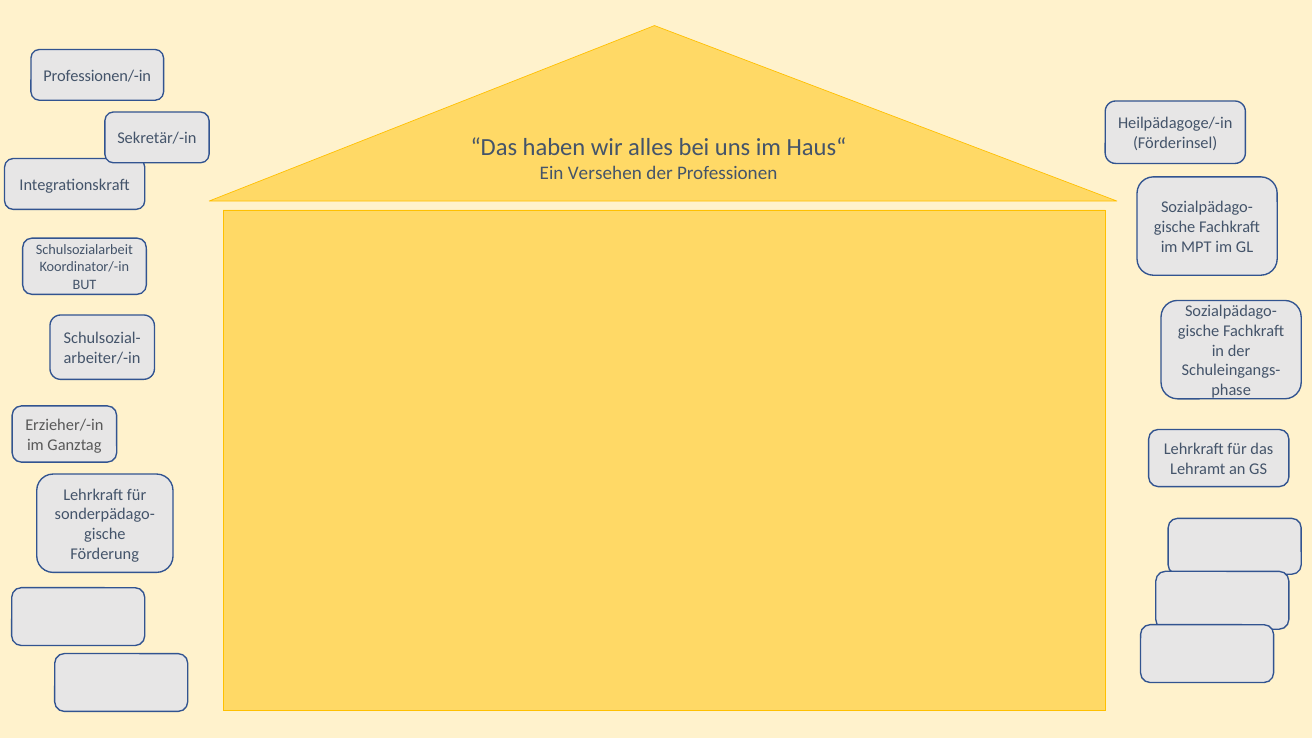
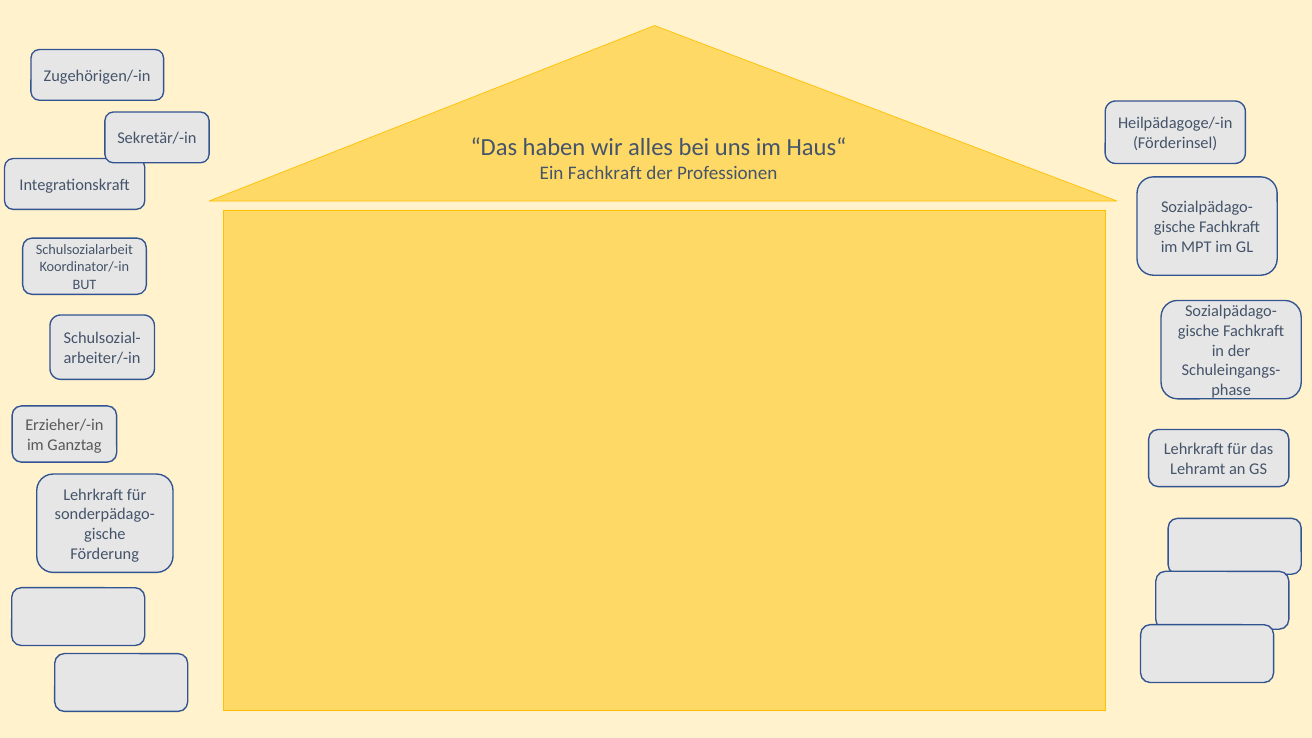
Professionen/-in: Professionen/-in -> Zugehörigen/-in (97, 76)
Ein Versehen: Versehen -> Fachkraft (605, 173)
